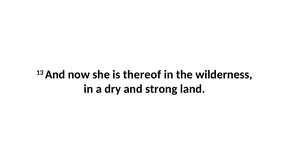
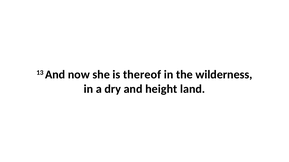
strong: strong -> height (161, 89)
